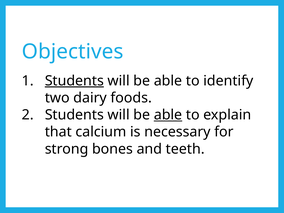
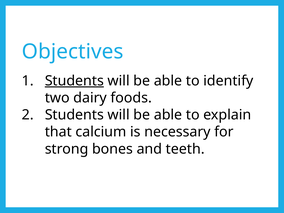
able underline: present -> none (168, 115)
